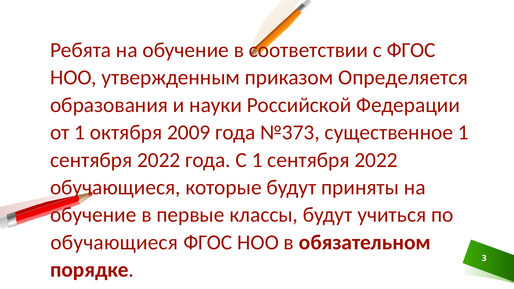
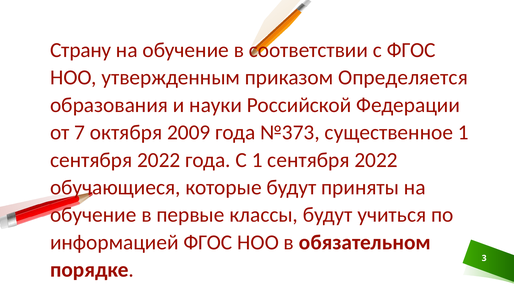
Ребята: Ребята -> Страну (81, 50)
от 1: 1 -> 7 (80, 133)
обучающиеся: обучающиеся -> информацией (114, 243)
